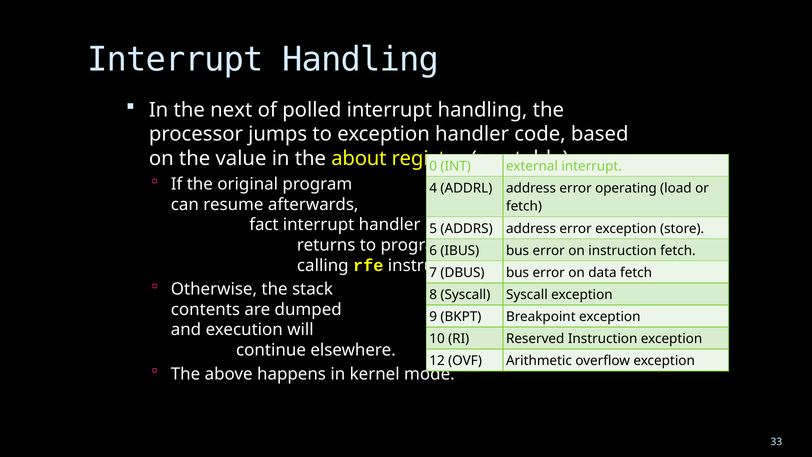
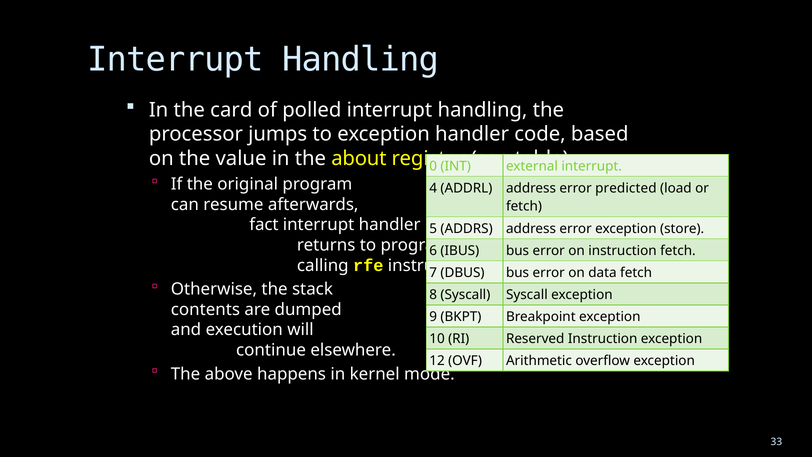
next: next -> card (231, 110)
operating: operating -> predicted (626, 188)
